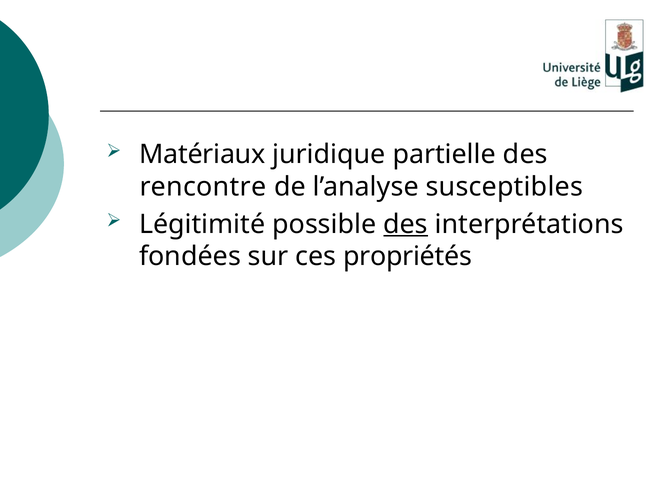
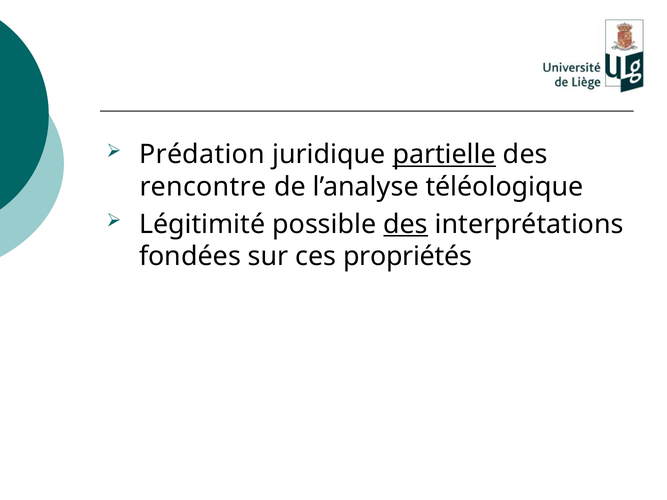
Matériaux: Matériaux -> Prédation (202, 155)
partielle underline: none -> present (444, 155)
susceptibles: susceptibles -> téléologique (504, 187)
